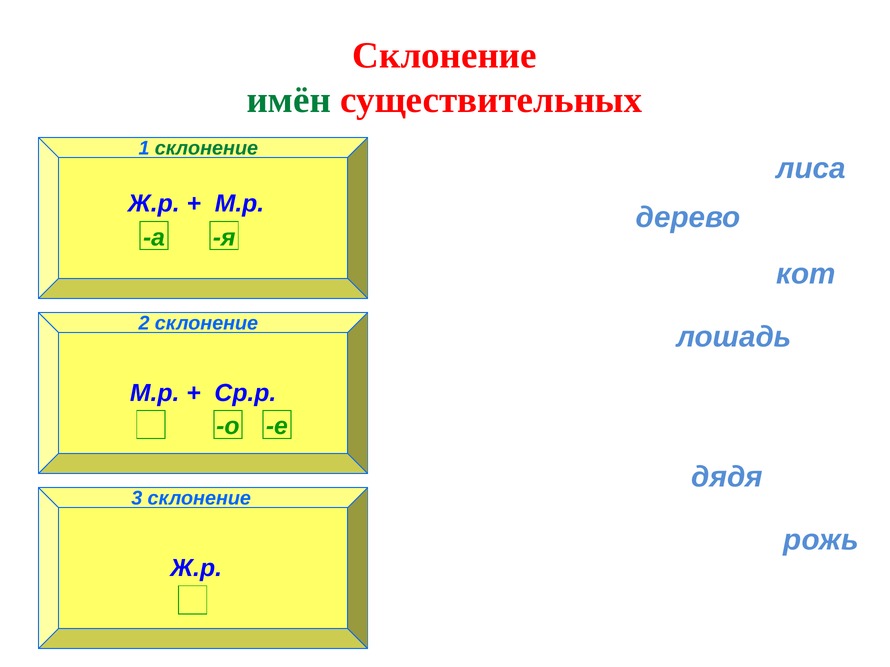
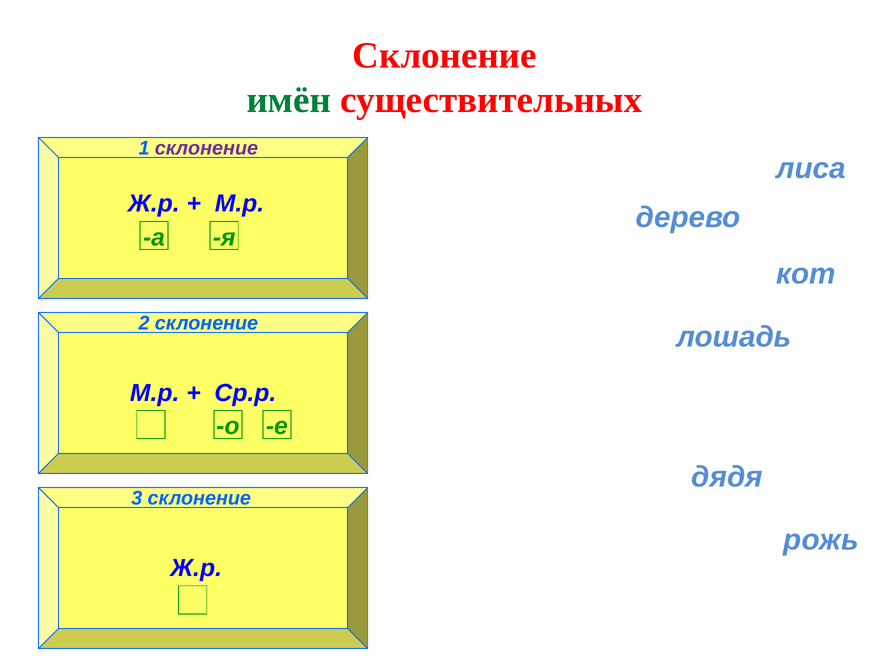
склонение colour: green -> purple (206, 148)
